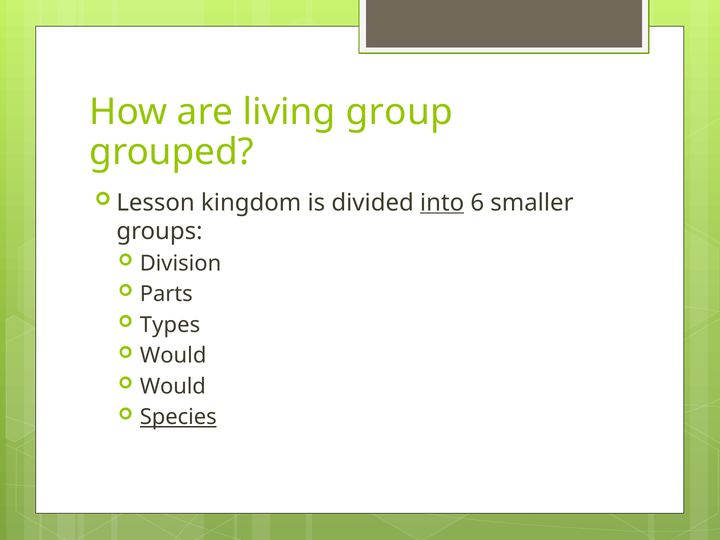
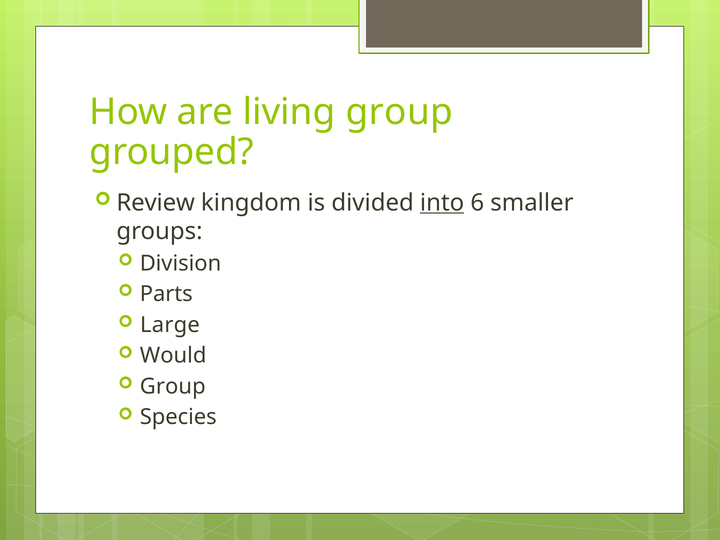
Lesson: Lesson -> Review (156, 203)
Types: Types -> Large (170, 325)
Would: Would -> Group (173, 386)
Species underline: present -> none (178, 417)
